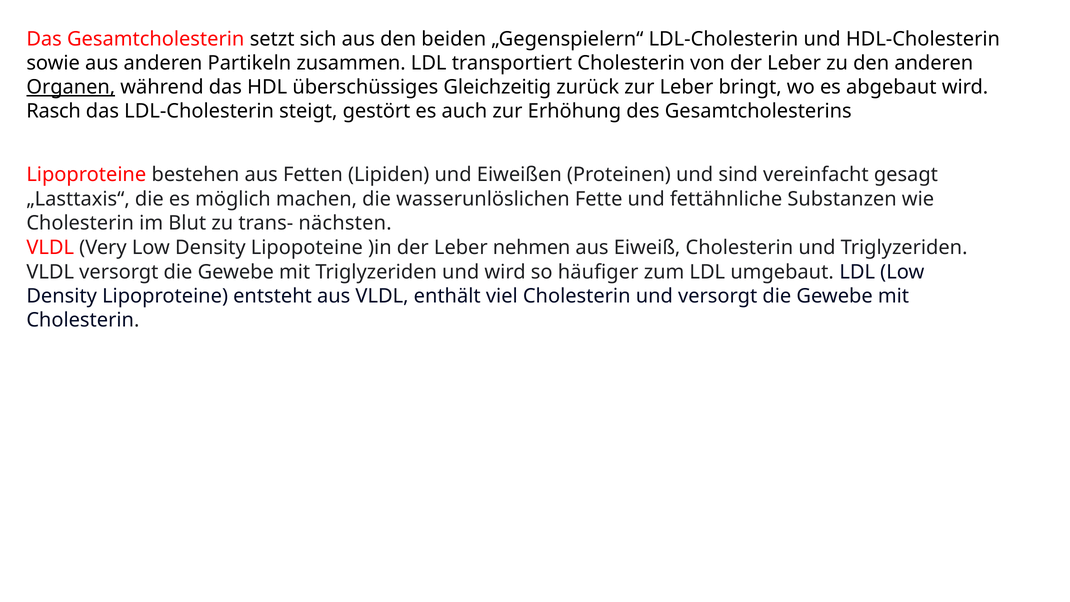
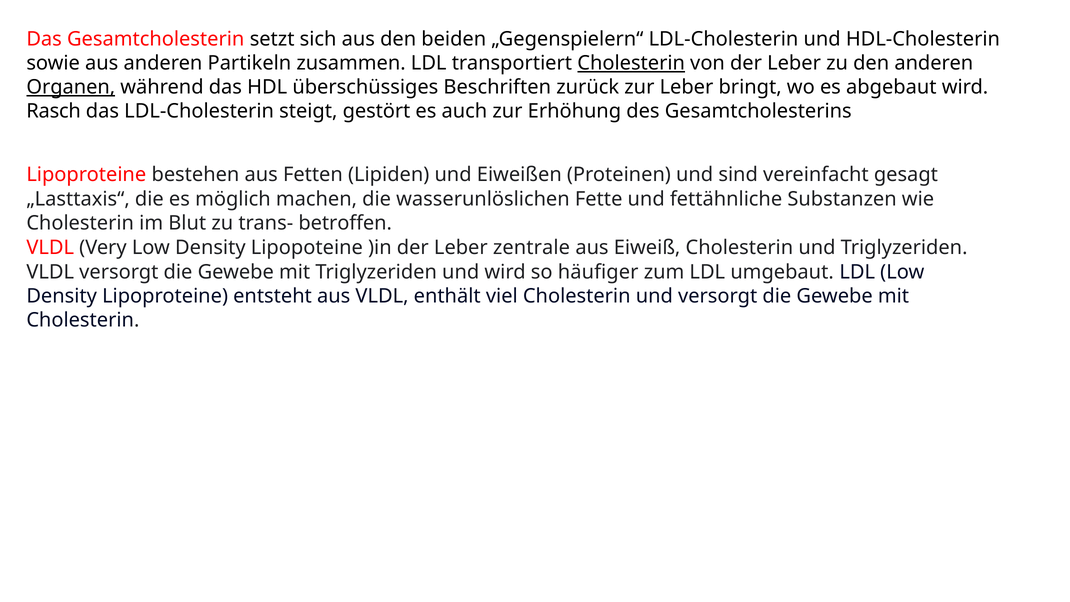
Cholesterin underline: none -> present (631, 63)
Gleichzeitig: Gleichzeitig -> Beschriften (497, 87)
nächsten: nächsten -> betroffen (345, 223)
nehmen: nehmen -> zentrale (531, 248)
